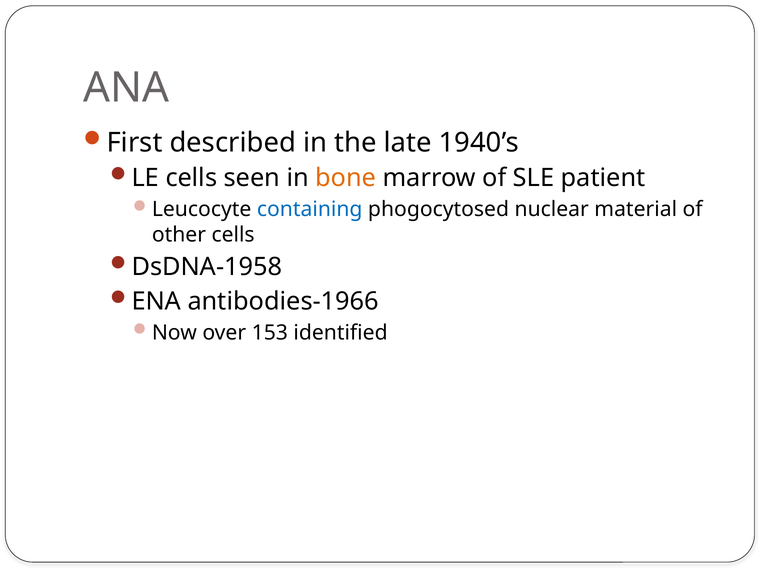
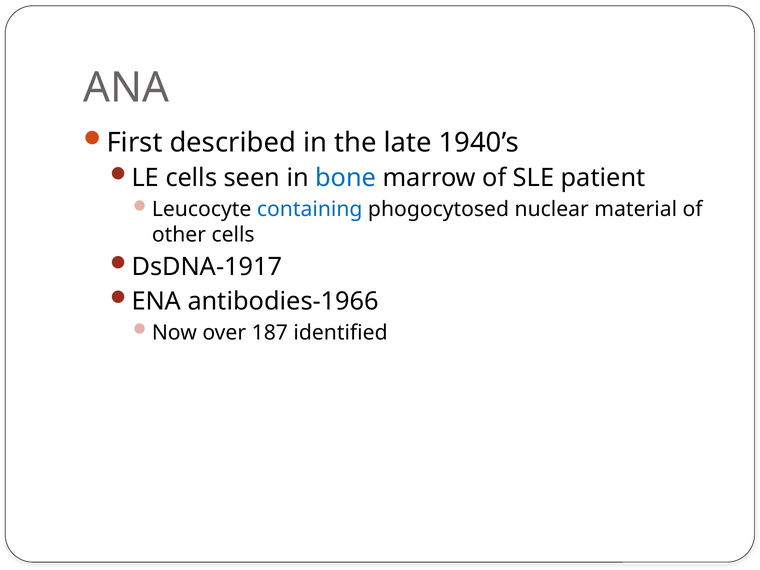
bone colour: orange -> blue (346, 178)
DsDNA-1958: DsDNA-1958 -> DsDNA-1917 (207, 267)
153: 153 -> 187 (270, 333)
